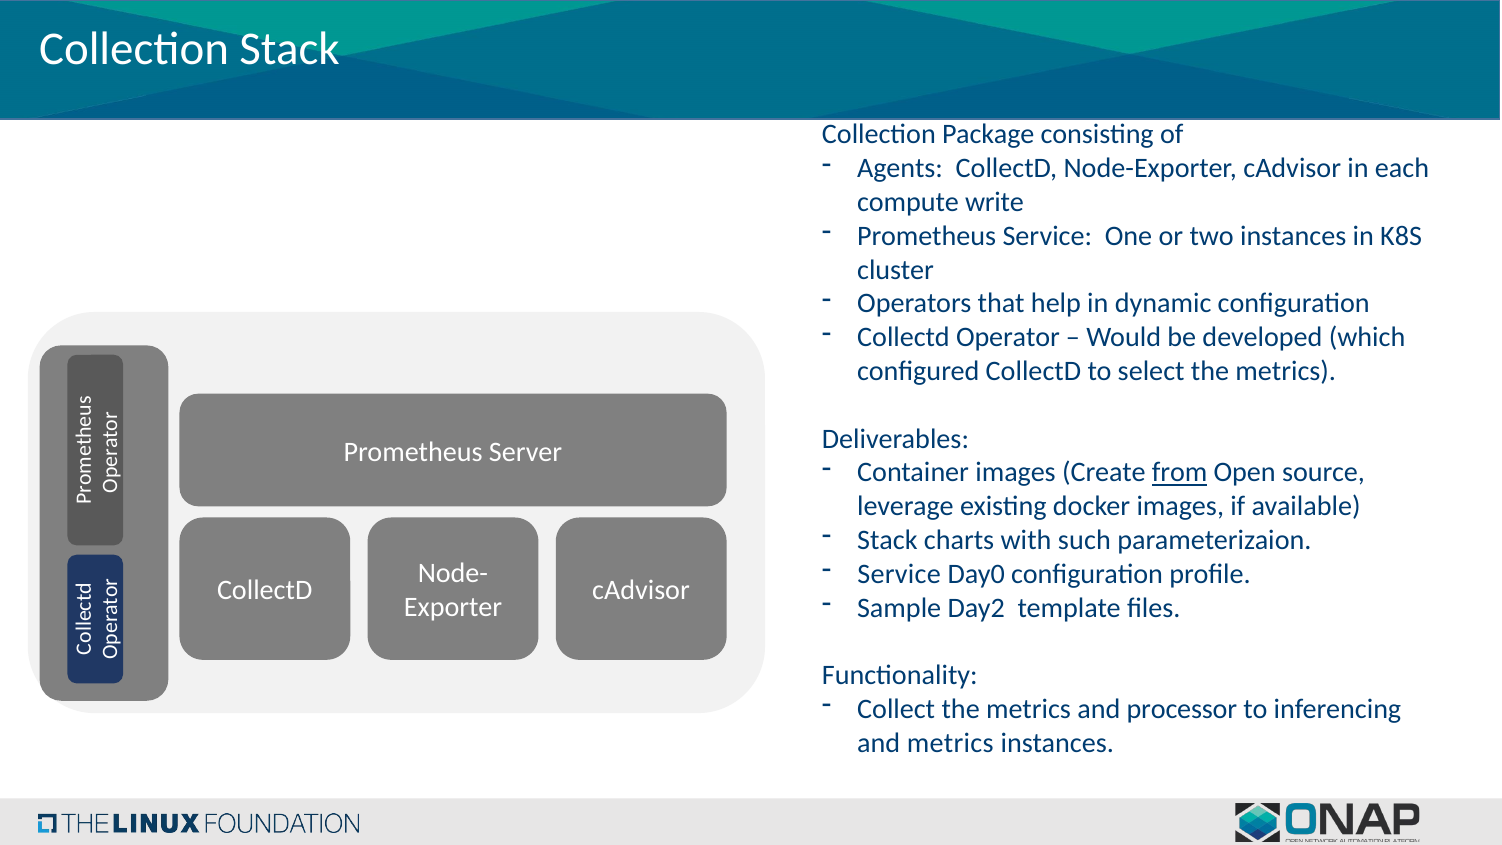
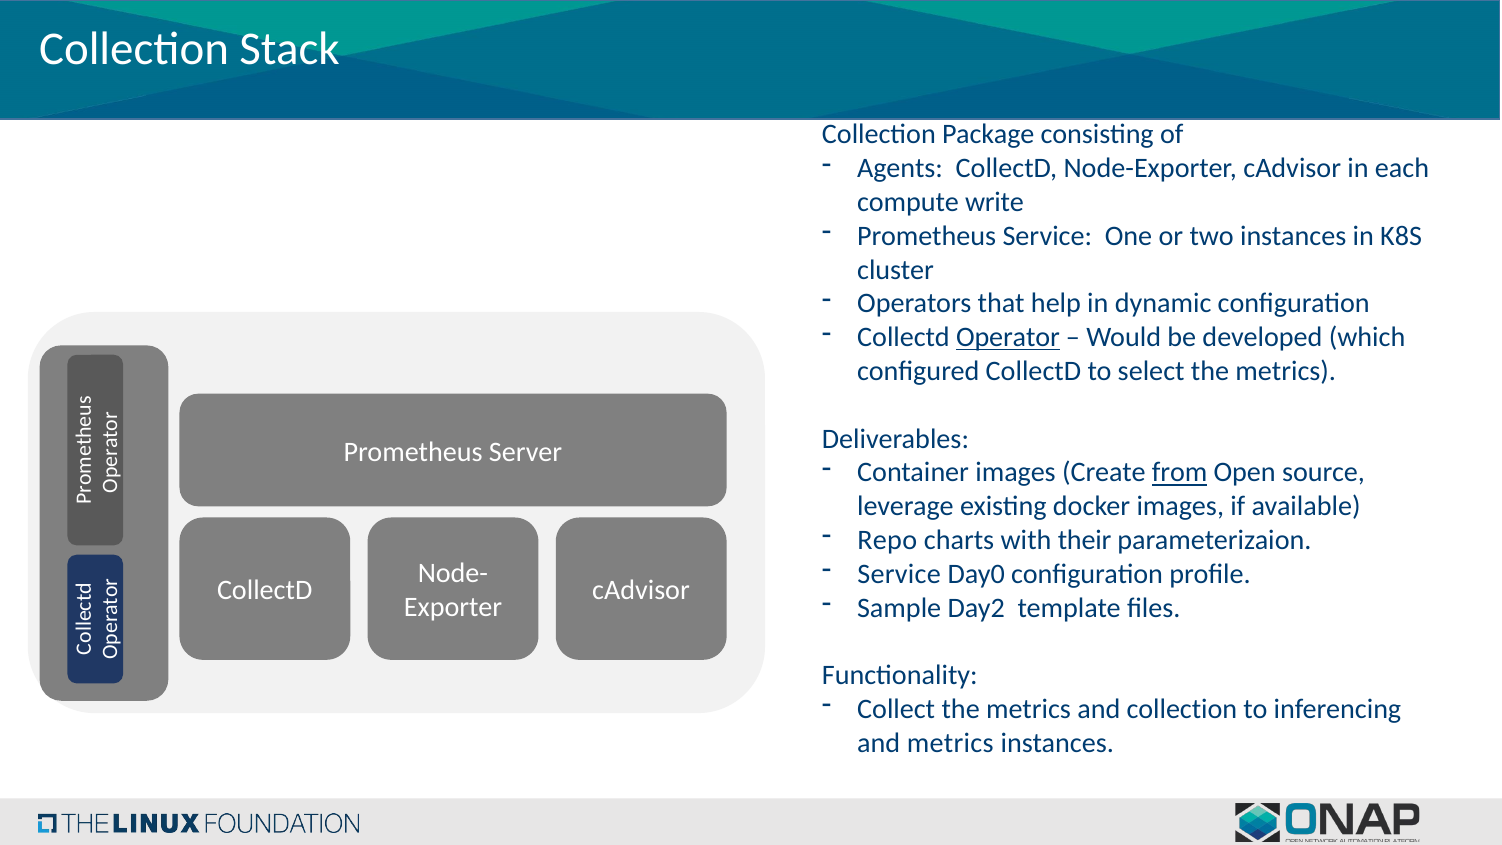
Operator underline: none -> present (1008, 337)
Stack: Stack -> Repo (887, 540)
such: such -> their (1085, 540)
and processor: processor -> collection (1182, 709)
